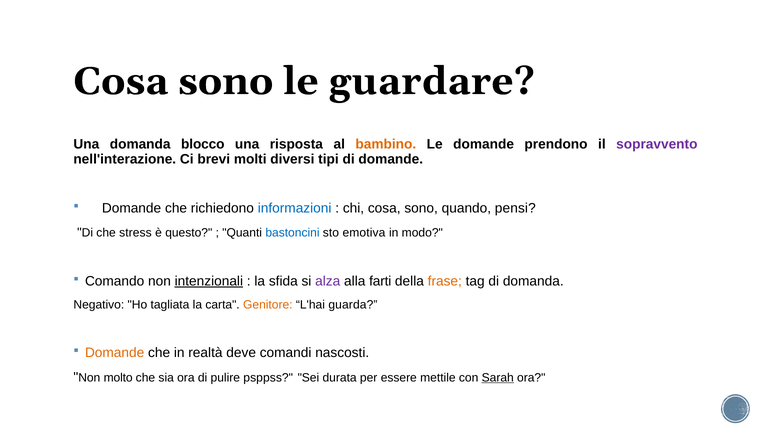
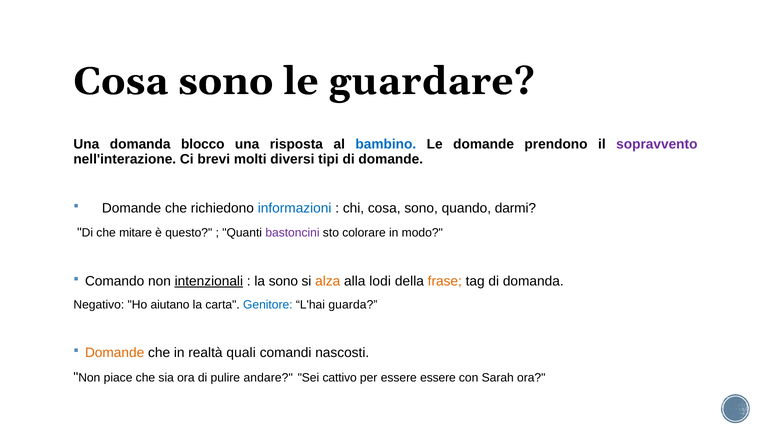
bambino colour: orange -> blue (386, 144)
pensi: pensi -> darmi (515, 208)
stress: stress -> mitare (136, 233)
bastoncini colour: blue -> purple (292, 233)
emotiva: emotiva -> colorare (364, 233)
la sfida: sfida -> sono (283, 281)
alza colour: purple -> orange (328, 281)
farti: farti -> lodi (380, 281)
tagliata: tagliata -> aiutano (170, 305)
Genitore colour: orange -> blue (268, 305)
deve: deve -> quali (241, 352)
molto: molto -> piace (118, 377)
psppss: psppss -> andare (268, 377)
durata: durata -> cattivo (340, 377)
essere mettile: mettile -> essere (438, 377)
Sarah underline: present -> none (498, 377)
